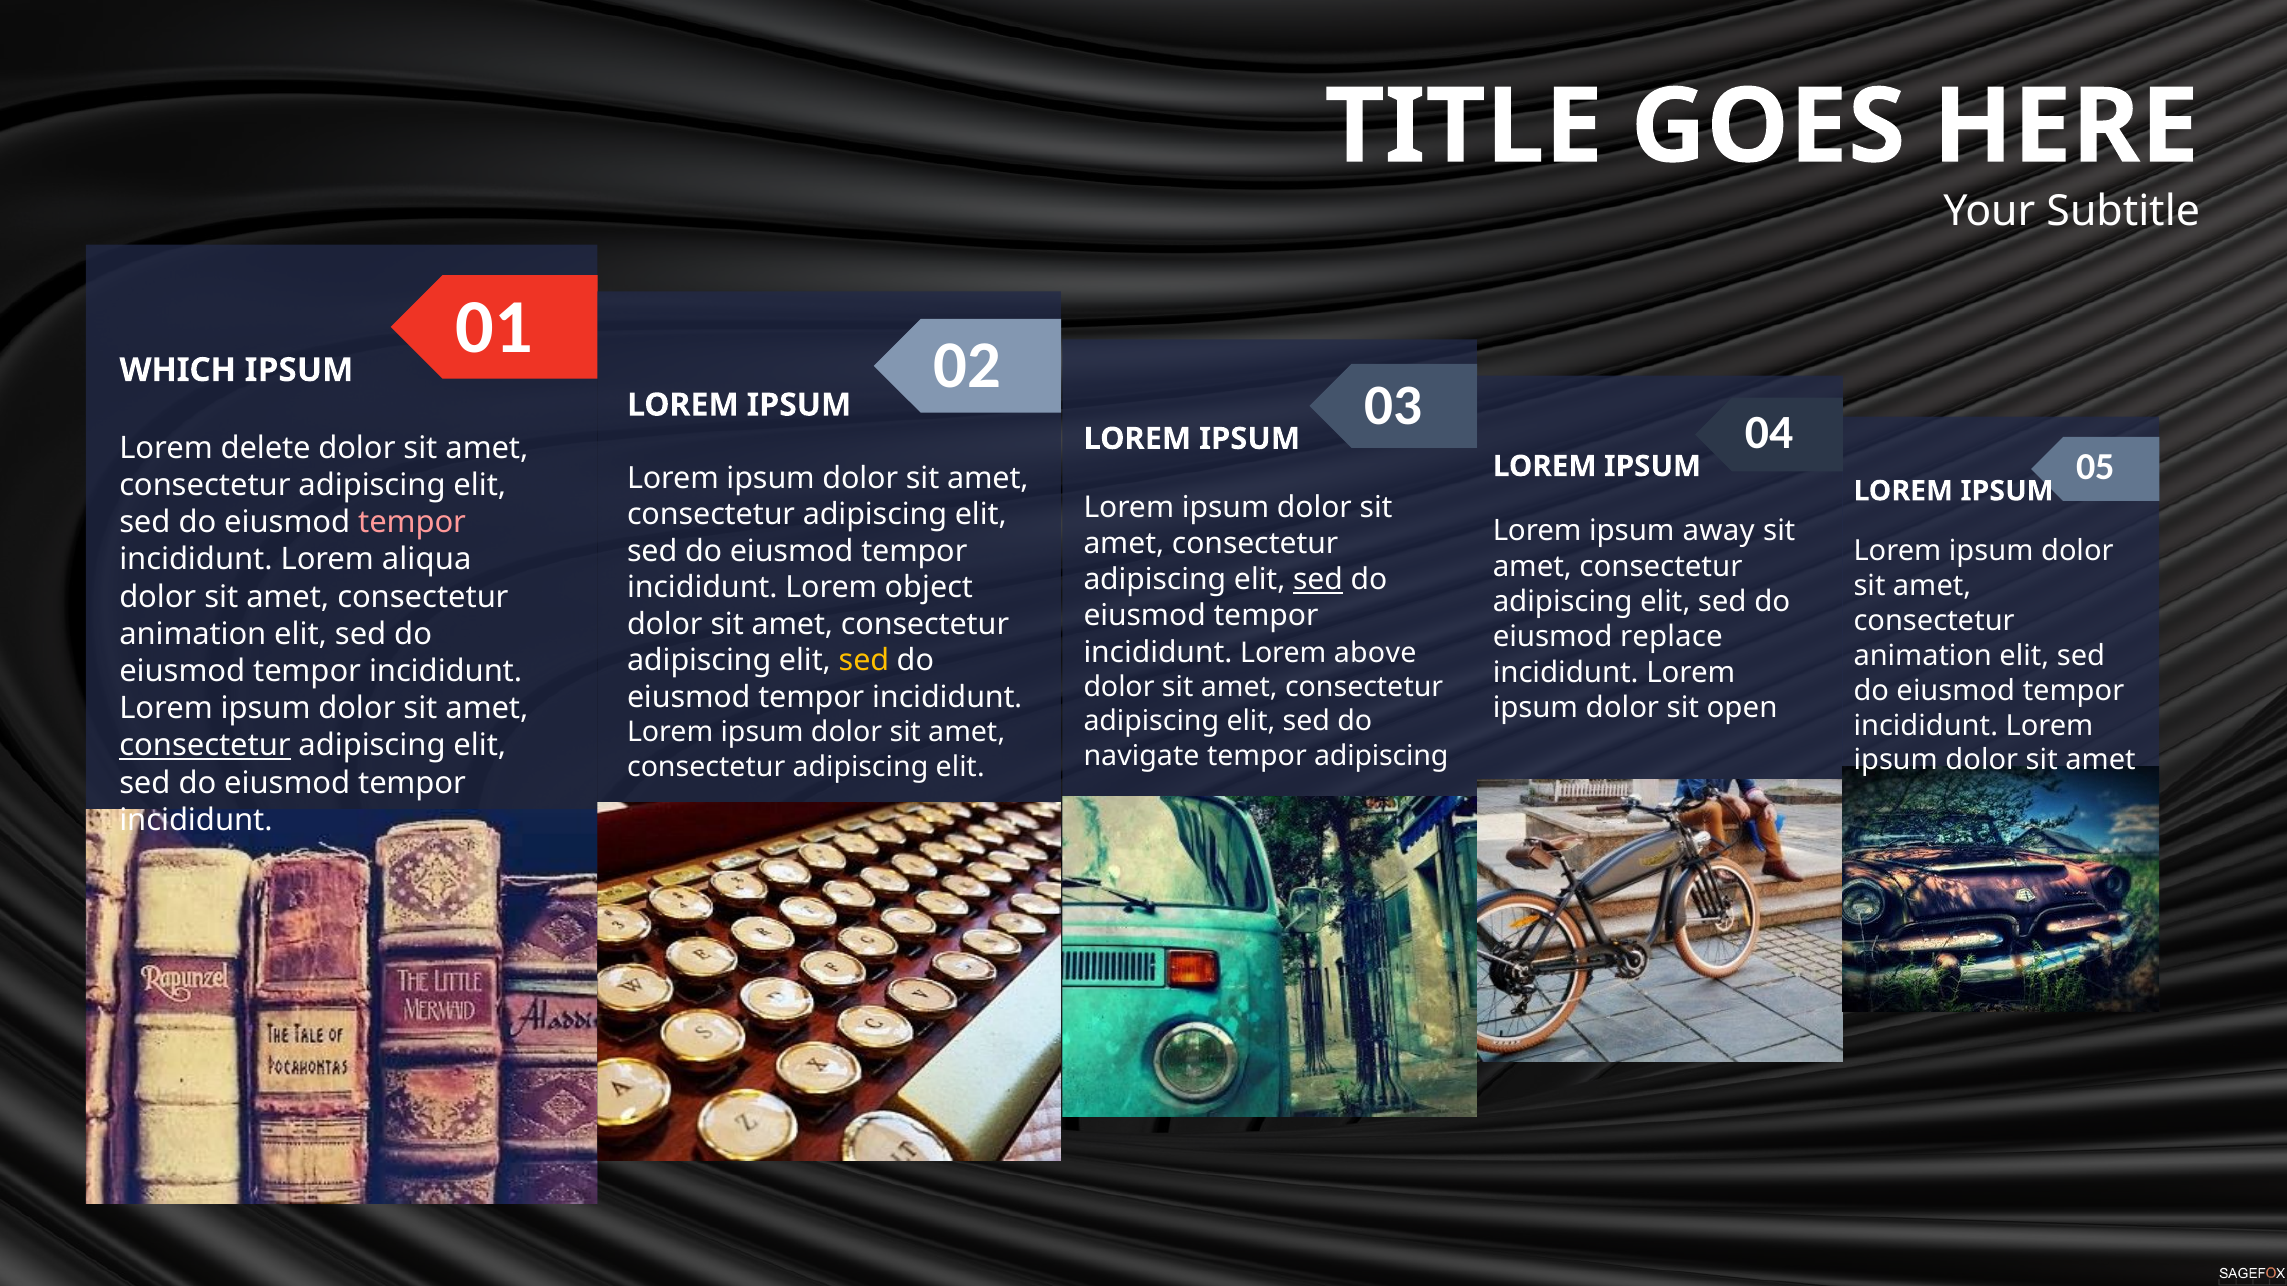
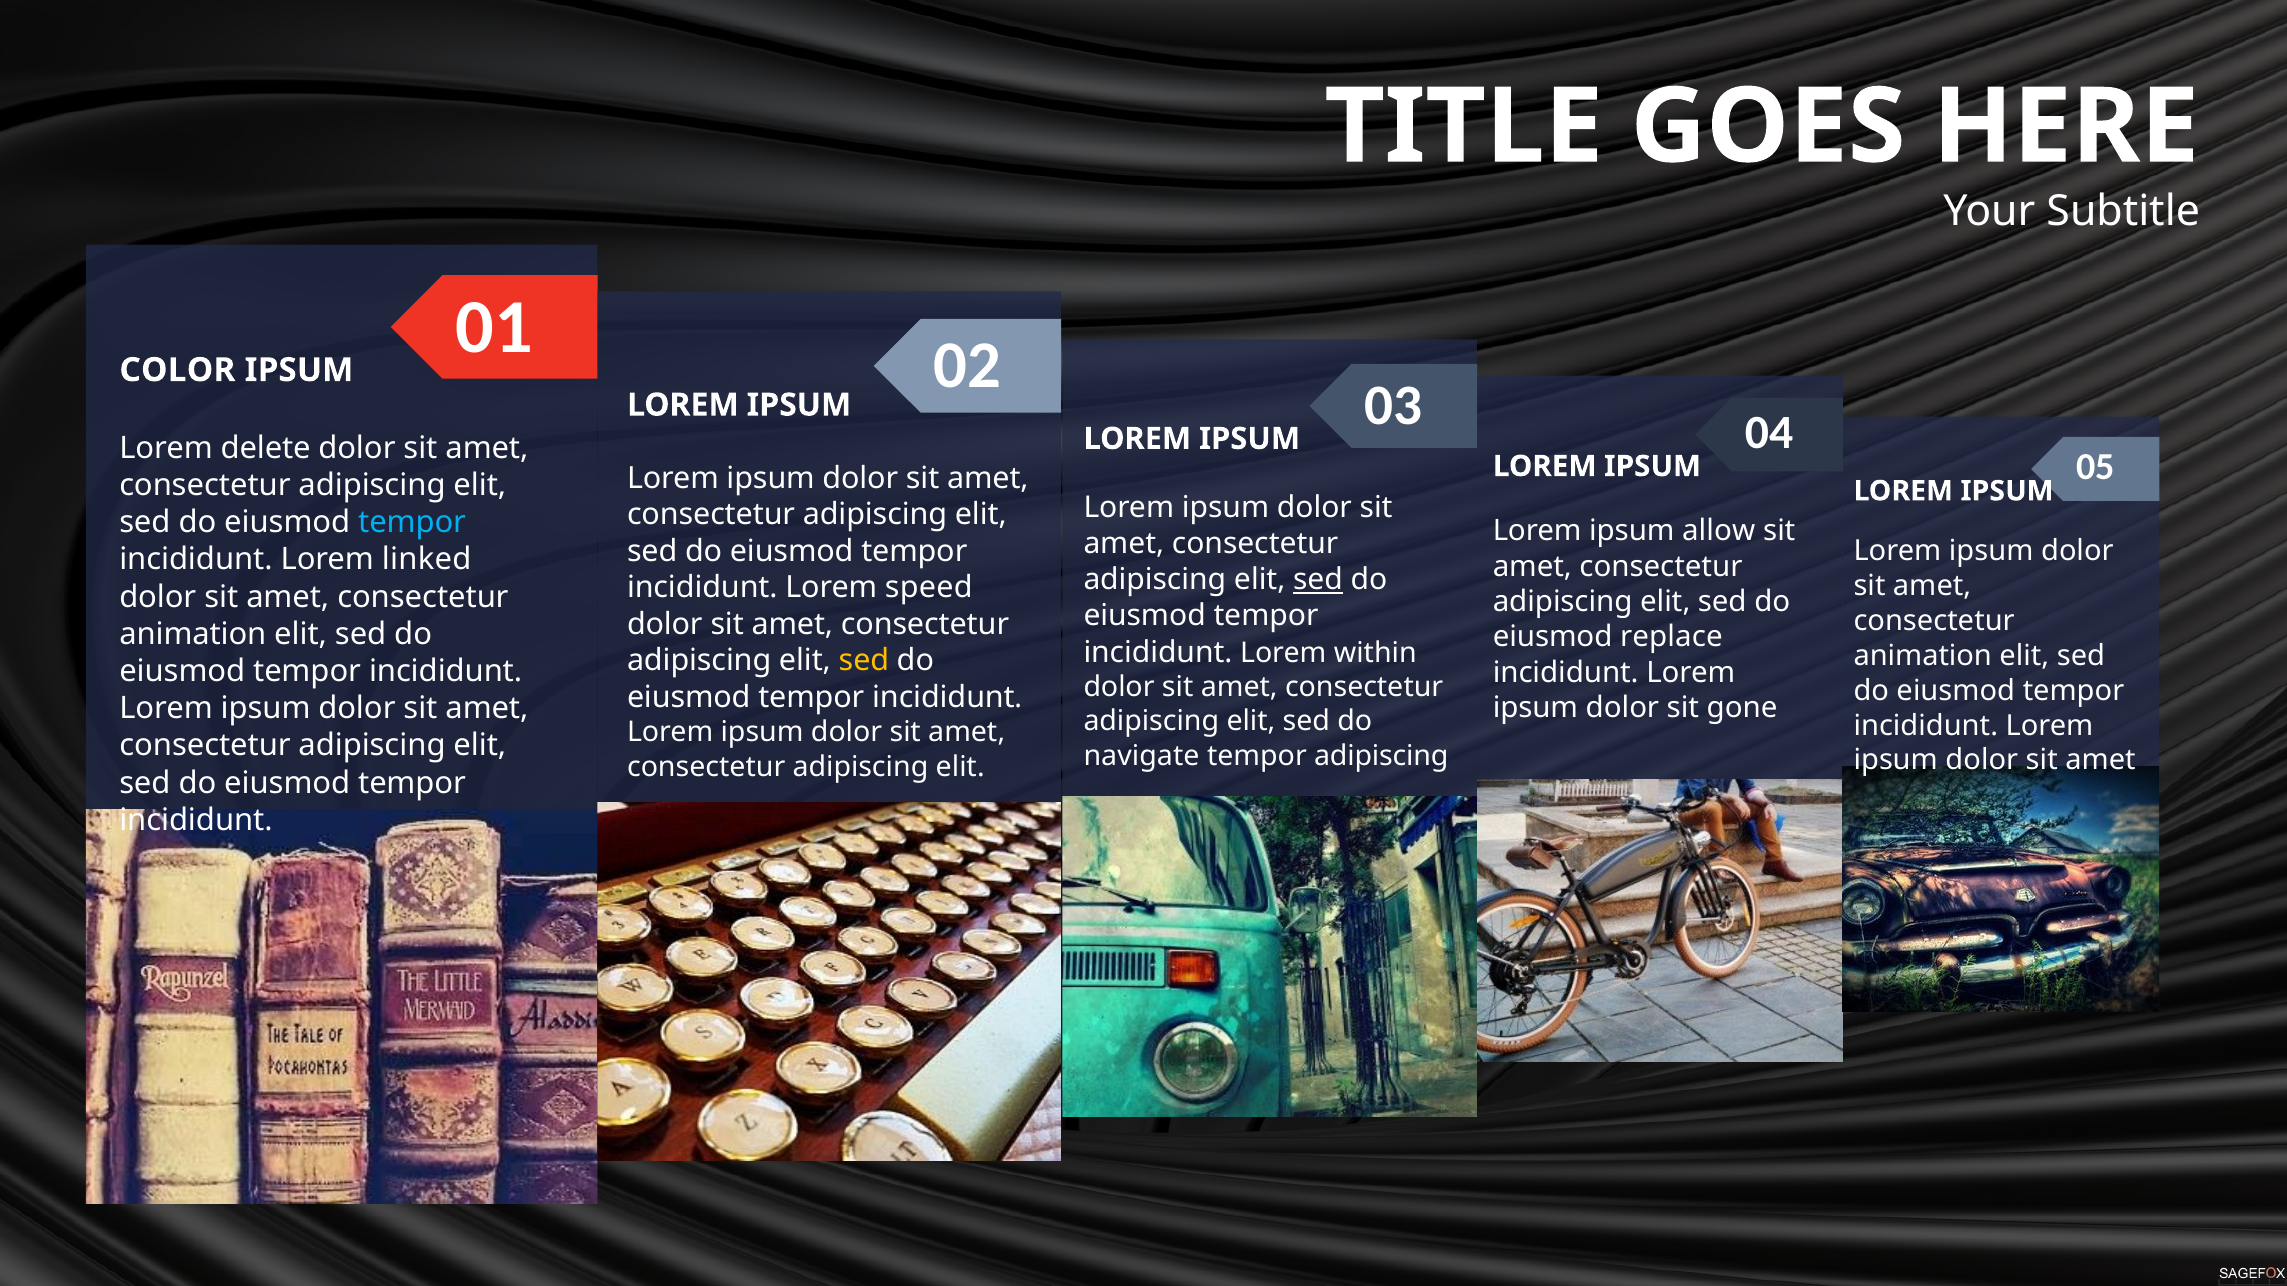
WHICH: WHICH -> COLOR (177, 370)
tempor colour: pink -> light blue (412, 523)
away: away -> allow (1719, 531)
aliqua: aliqua -> linked (427, 560)
object: object -> speed (929, 588)
above: above -> within (1375, 653)
open: open -> gone (1742, 708)
consectetur underline: present -> none (205, 746)
